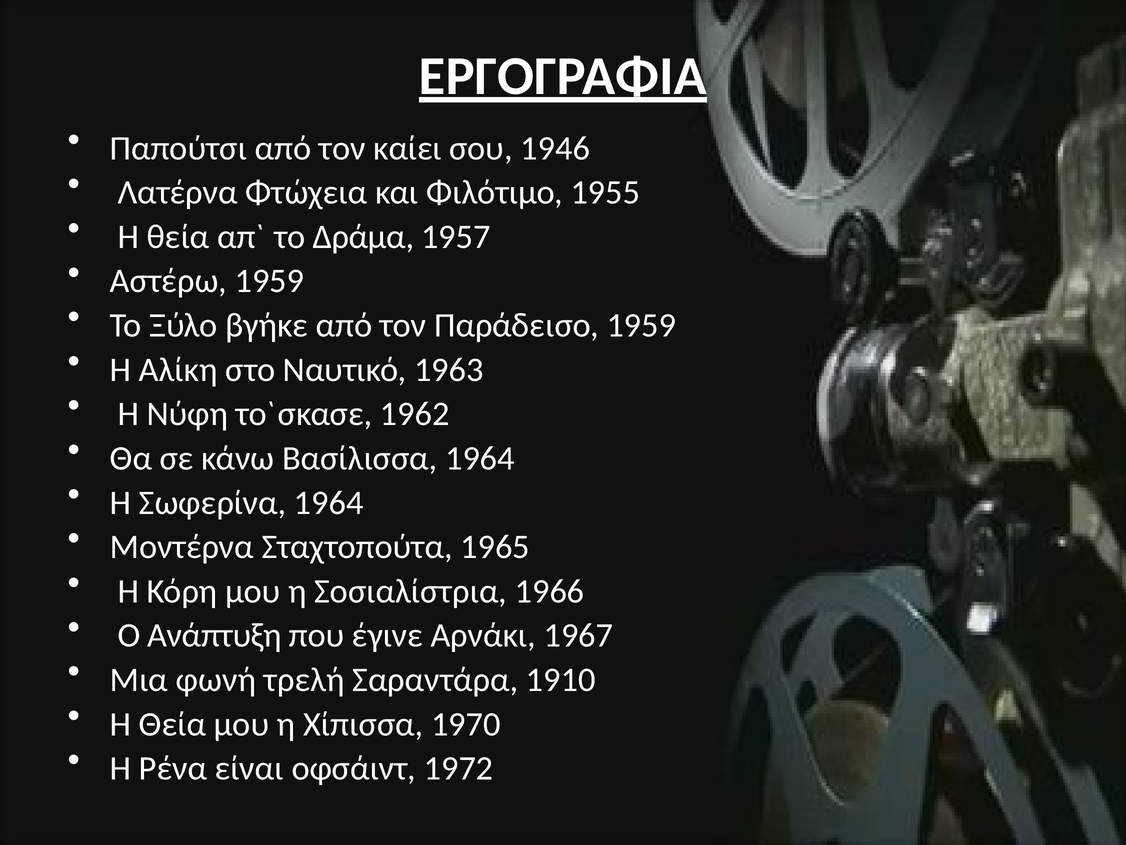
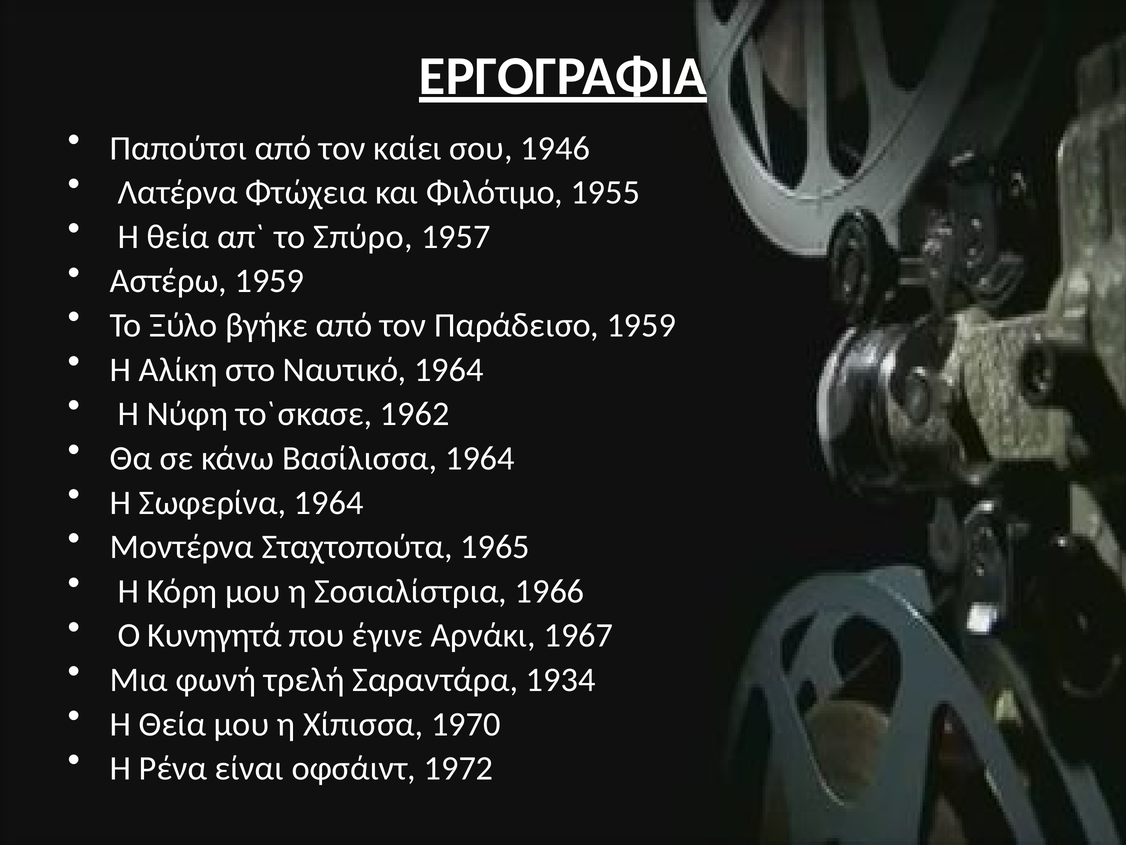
Δράμα: Δράμα -> Σπύρο (363, 237)
Ναυτικό 1963: 1963 -> 1964 (449, 369)
Ανάπτυξη: Ανάπτυξη -> Κυνηγητά (215, 635)
1910: 1910 -> 1934 (561, 679)
